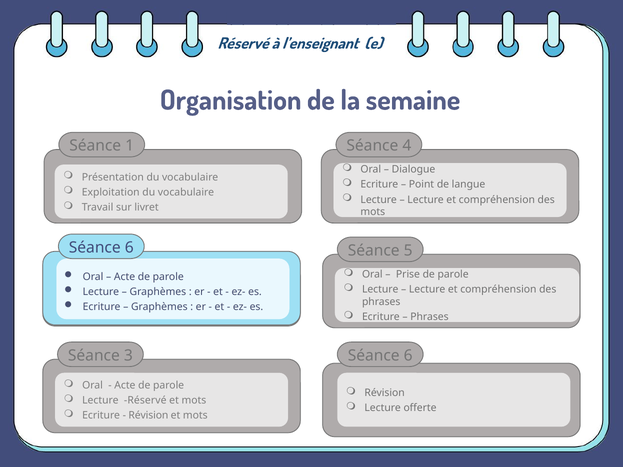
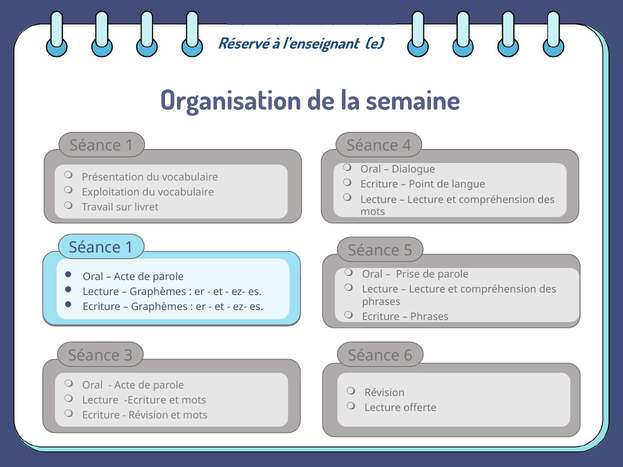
6: 6 -> 1 (129, 248)
Lecture Réservé: Réservé -> Ecriture (145, 401)
